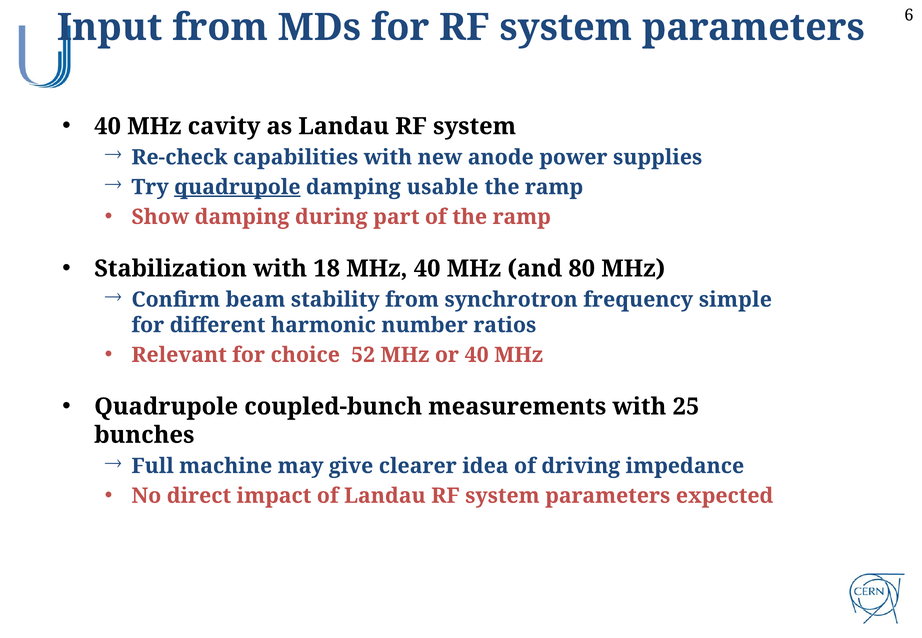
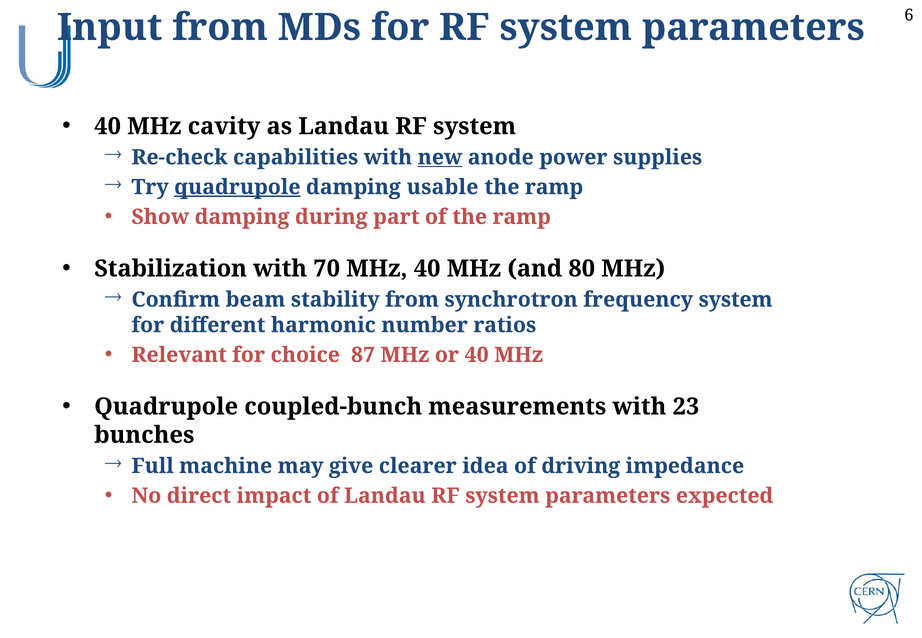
new underline: none -> present (440, 157)
18: 18 -> 70 (327, 269)
frequency simple: simple -> system (736, 300)
52: 52 -> 87 (363, 355)
25: 25 -> 23 (686, 407)
